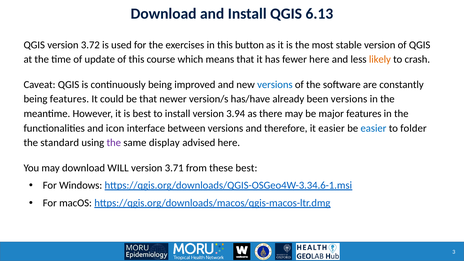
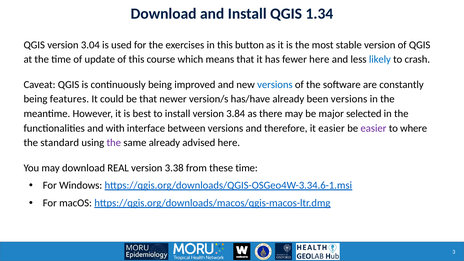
6.13: 6.13 -> 1.34 (319, 14)
3.72: 3.72 -> 3.04 (90, 45)
likely colour: orange -> blue (380, 59)
3.94: 3.94 -> 3.84 (236, 114)
major features: features -> selected (364, 114)
icon: icon -> with (115, 128)
easier colour: blue -> purple (373, 128)
folder: folder -> where (414, 128)
same display: display -> already (164, 143)
WILL: WILL -> REAL (118, 168)
3.71: 3.71 -> 3.38 (174, 168)
these best: best -> time (247, 168)
